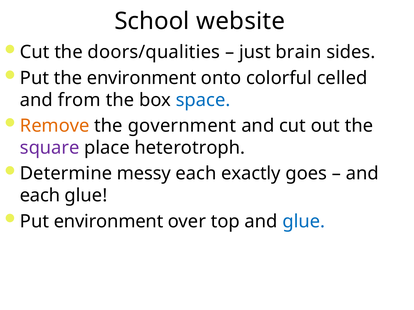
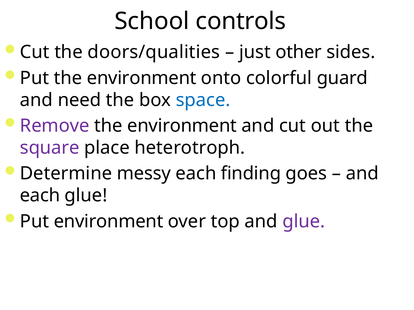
website: website -> controls (241, 21)
brain: brain -> other (299, 52)
celled: celled -> guard (342, 78)
from: from -> need (79, 100)
Remove colour: orange -> purple (55, 126)
government: government -> environment (182, 126)
exactly: exactly -> finding (251, 174)
glue colour: blue -> purple (304, 222)
